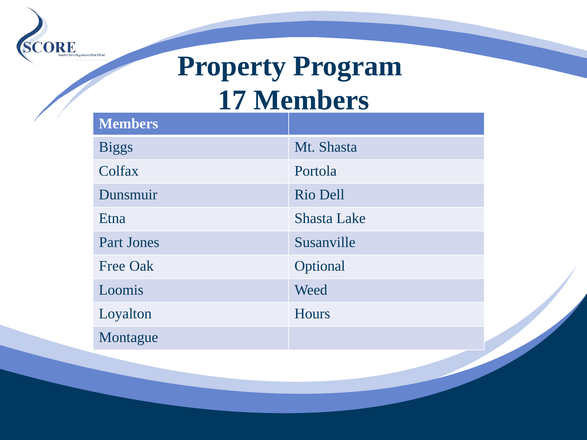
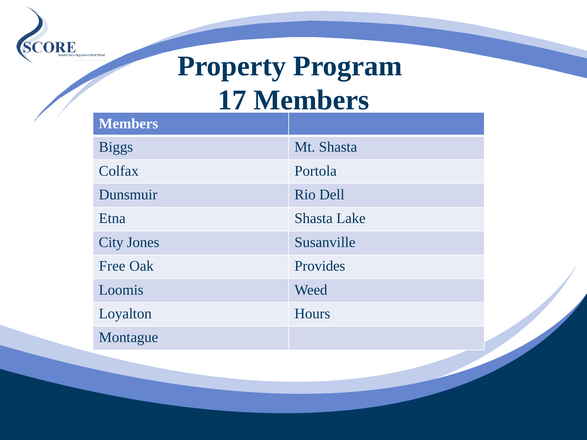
Part: Part -> City (111, 242)
Optional: Optional -> Provides (320, 266)
